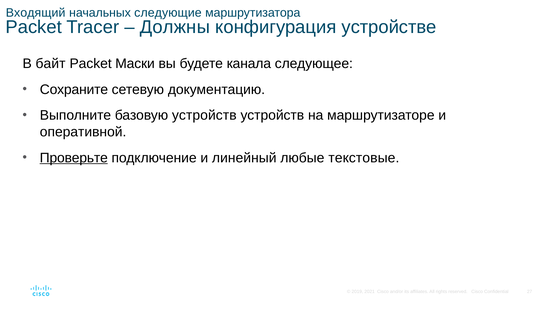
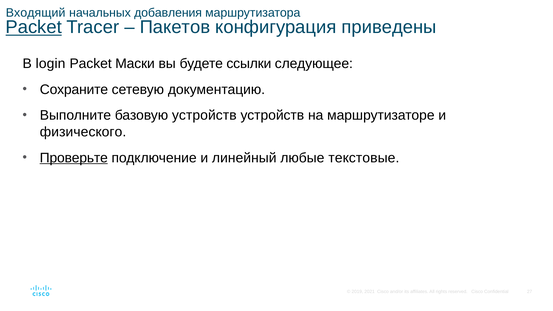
следующие: следующие -> добавления (168, 13)
Packet underline: none -> present (34, 27)
Должны: Должны -> Пакетов (175, 27)
устройстве: устройстве -> приведены (389, 27)
байт: байт -> login (51, 64)
канала: канала -> ссылки (249, 64)
оперативной: оперативной -> физического (83, 132)
